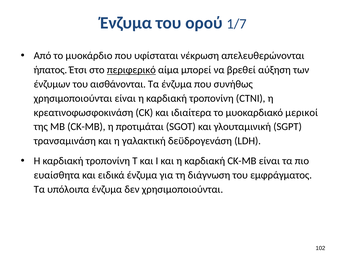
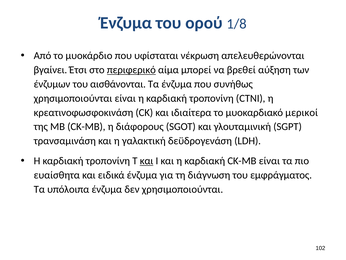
1/7: 1/7 -> 1/8 (237, 24)
ήπατος: ήπατος -> βγαίνει (50, 70)
προτιμάται: προτιμάται -> διάφορους (140, 126)
και underline: none -> present (147, 161)
